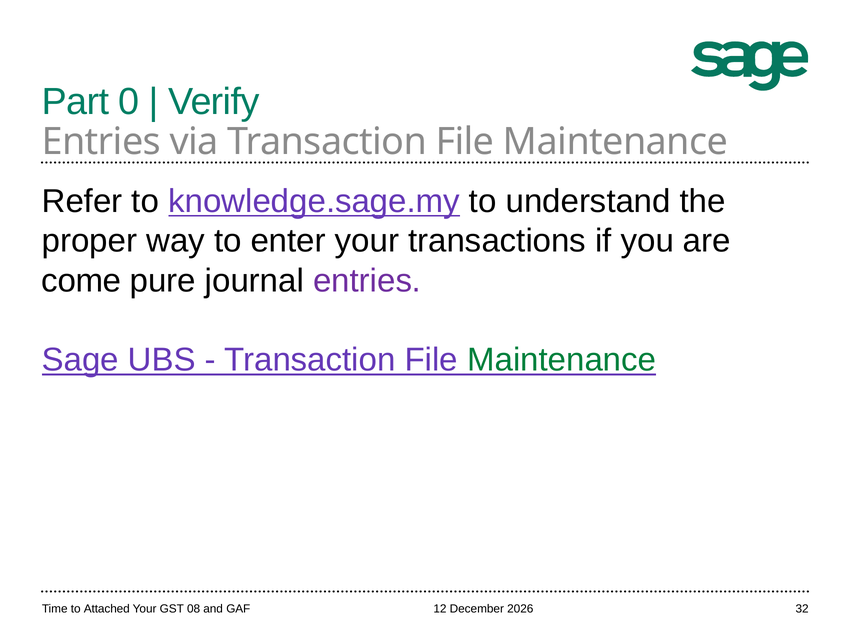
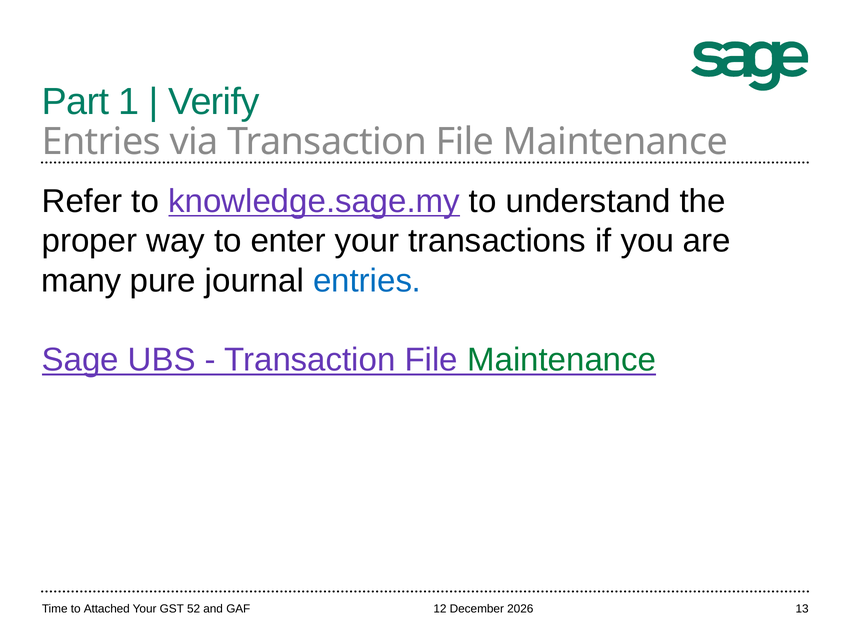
0: 0 -> 1 (129, 102)
come: come -> many (81, 281)
entries colour: purple -> blue (367, 281)
08: 08 -> 52 (194, 610)
32: 32 -> 13 (802, 610)
